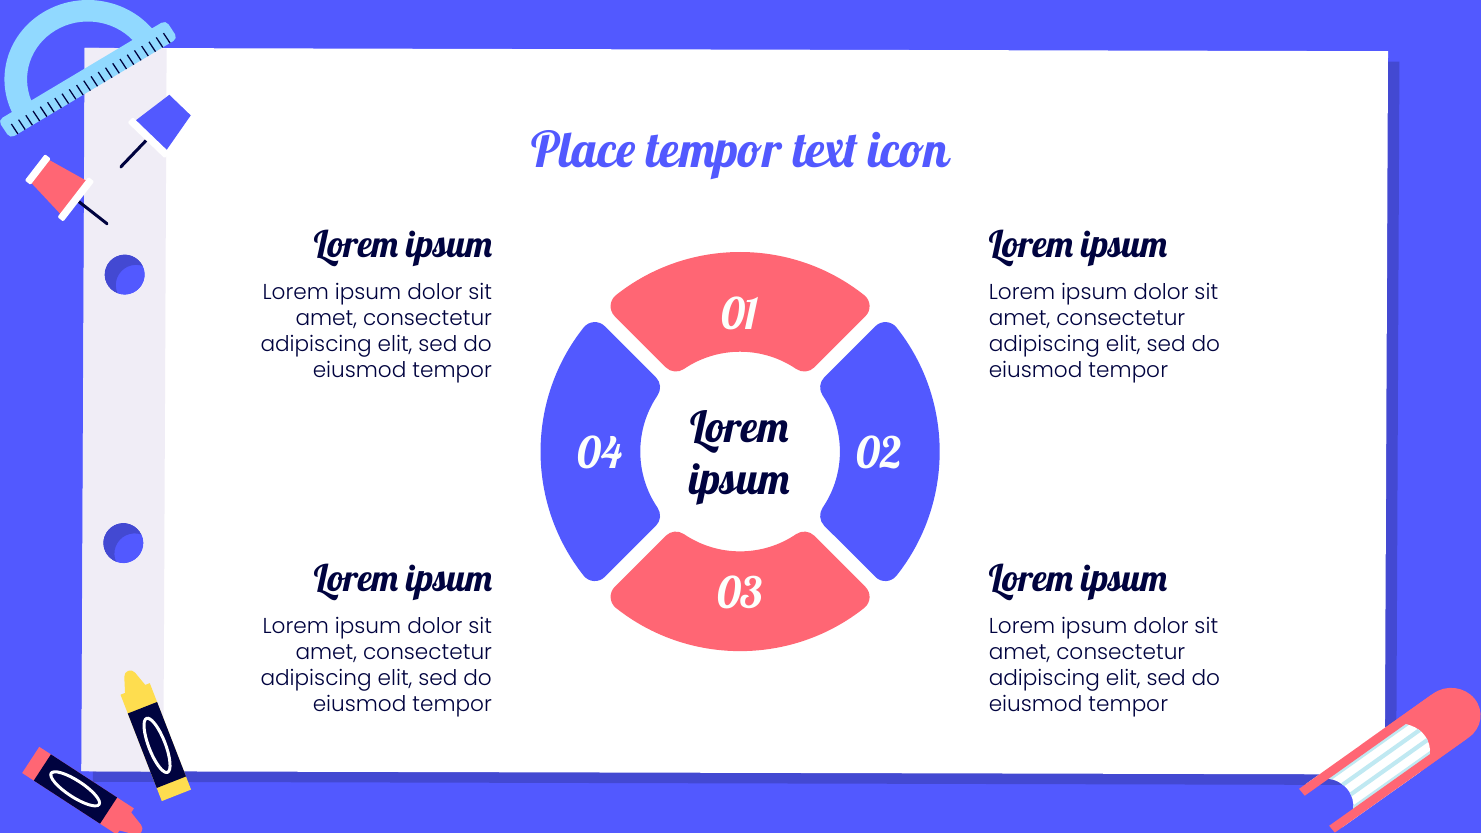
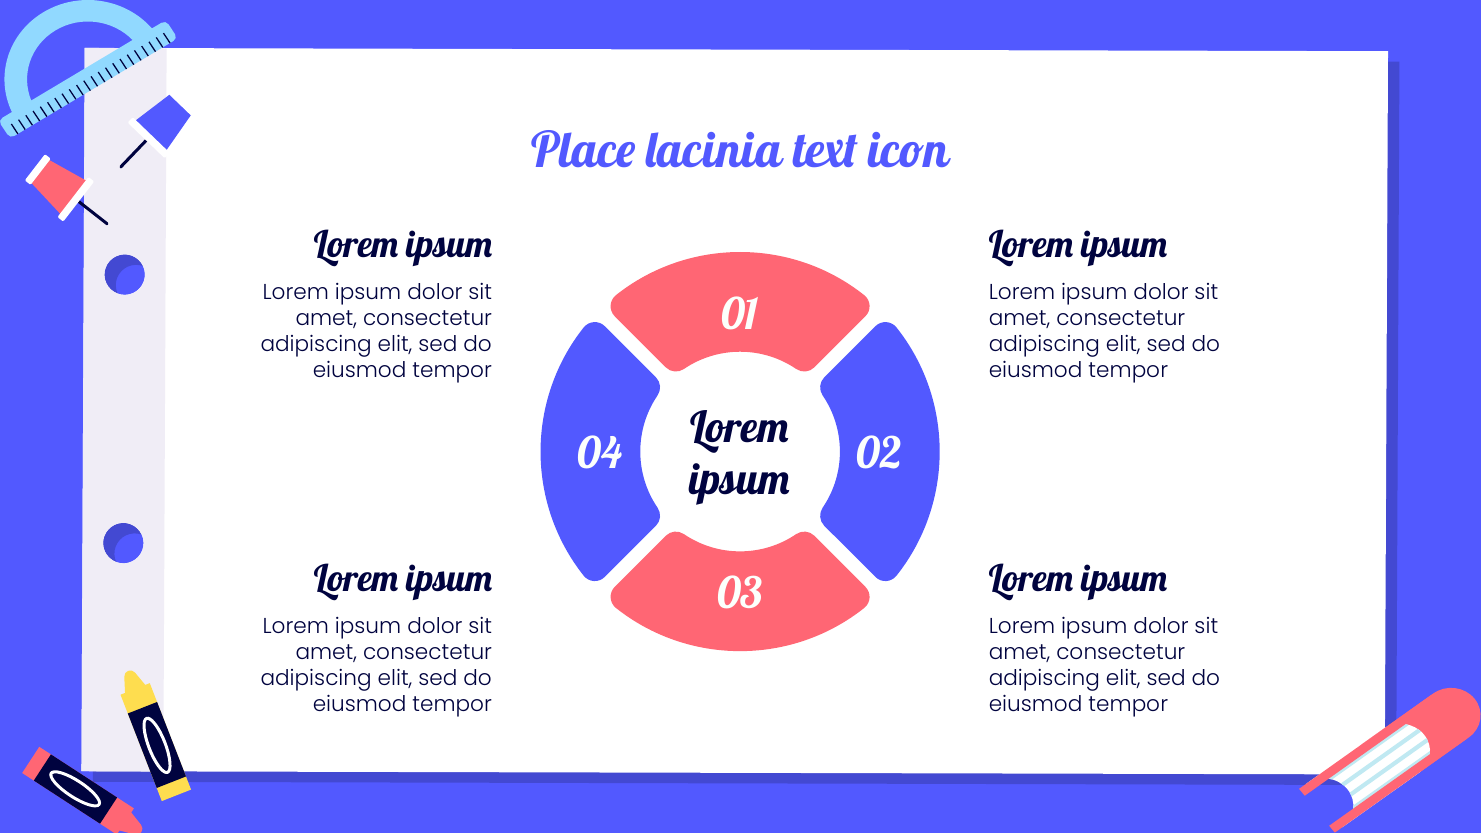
Place tempor: tempor -> lacinia (714, 151)
